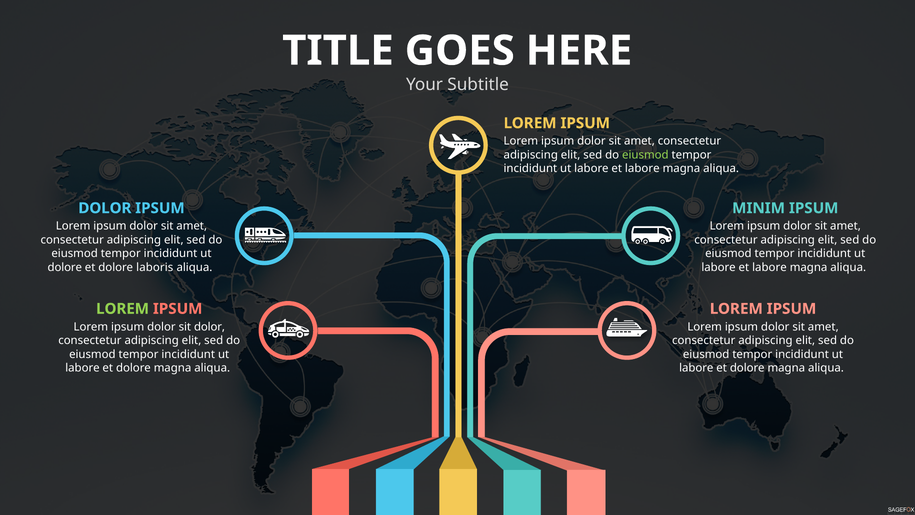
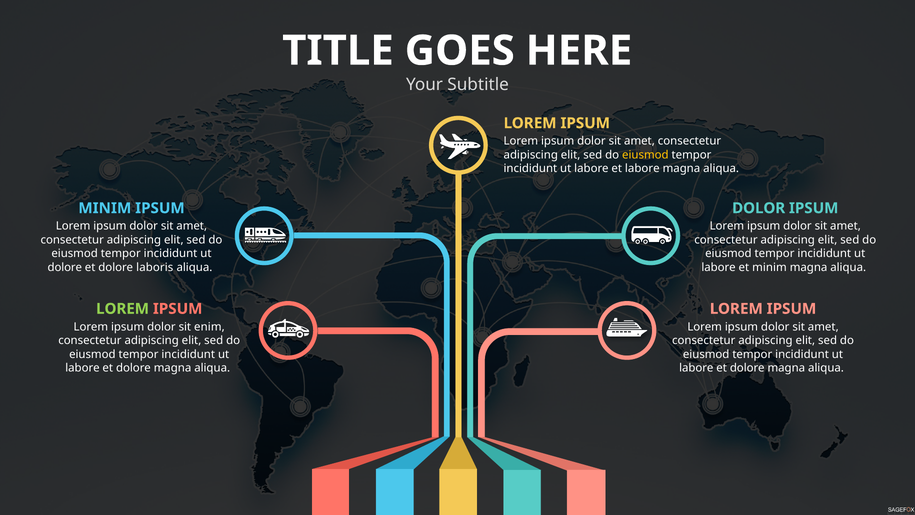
eiusmod colour: light green -> yellow (645, 155)
DOLOR: DOLOR -> MINIM (105, 208)
MINIM: MINIM -> DOLOR (759, 208)
labore: labore -> minim (769, 267)
sit dolor: dolor -> enim (209, 327)
